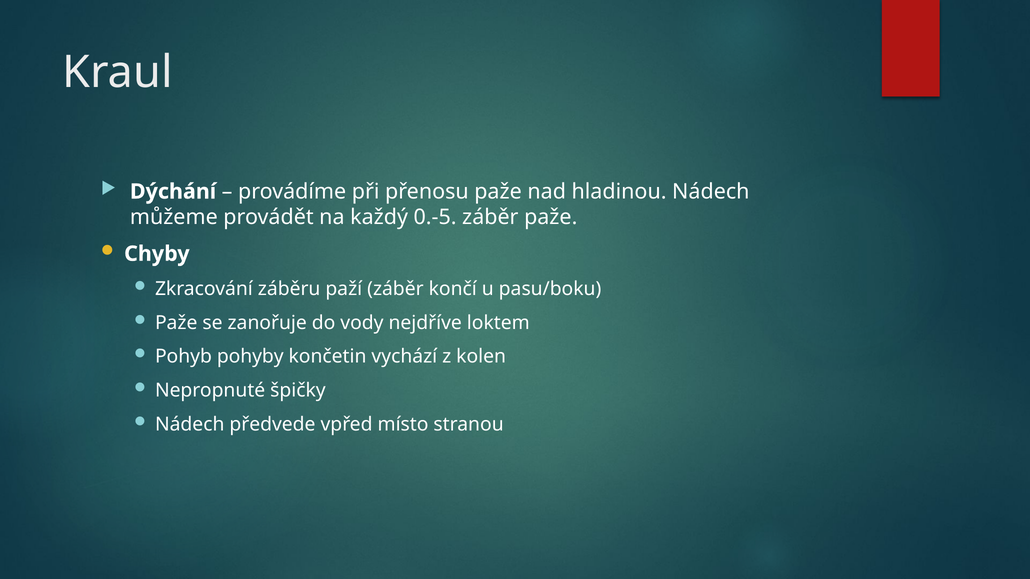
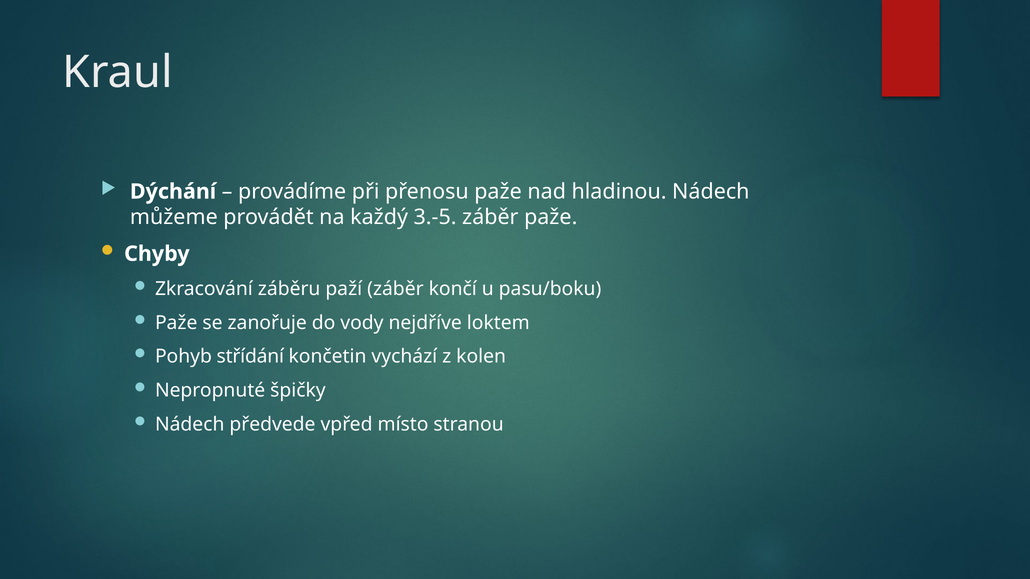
0.-5: 0.-5 -> 3.-5 (435, 217)
pohyby: pohyby -> střídání (250, 357)
